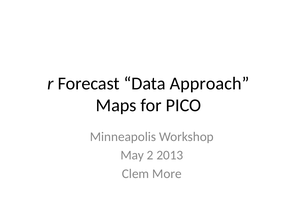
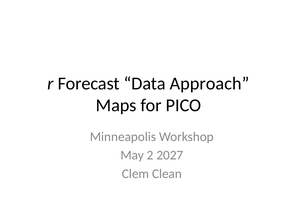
2013: 2013 -> 2027 (170, 155)
More: More -> Clean (167, 174)
